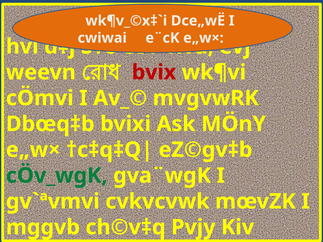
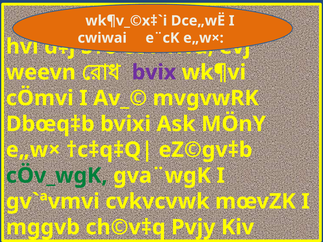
bvix colour: red -> purple (154, 72)
